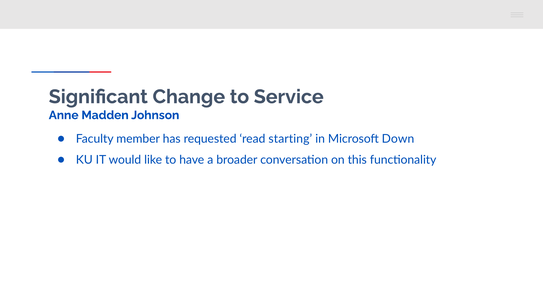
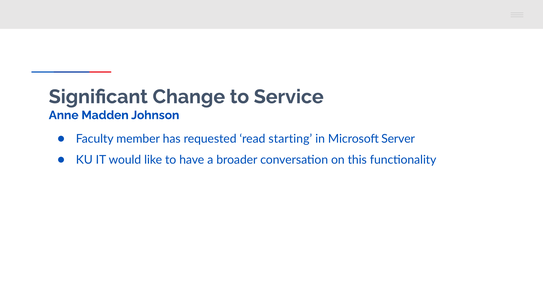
Down: Down -> Server (398, 139)
